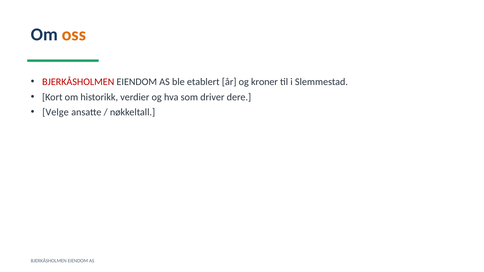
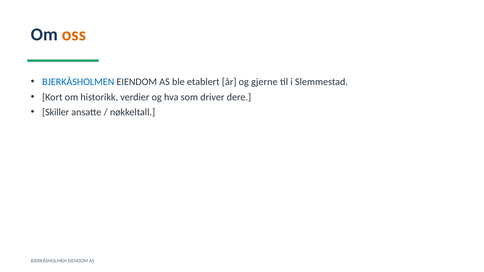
BJERKÅSHOLMEN colour: red -> blue (78, 82)
kroner: kroner -> gjerne (264, 82)
Velge: Velge -> Skiller (56, 112)
